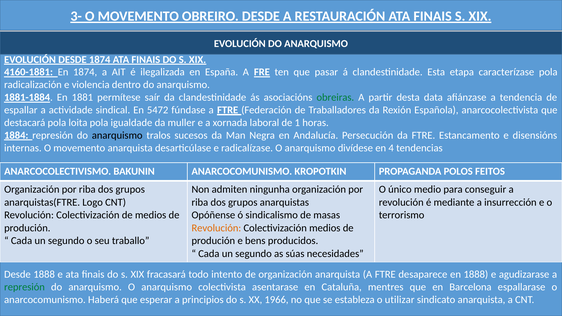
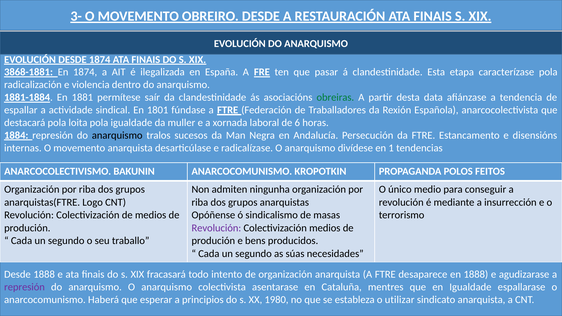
4160-1881: 4160-1881 -> 3868-1881 (29, 72)
5472: 5472 -> 1801 (158, 110)
1: 1 -> 6 (297, 123)
4: 4 -> 1 (391, 148)
Revolución colour: orange -> purple (216, 228)
represión colour: green -> purple (24, 287)
en Barcelona: Barcelona -> Igualdade (470, 287)
1966: 1966 -> 1980 (277, 300)
